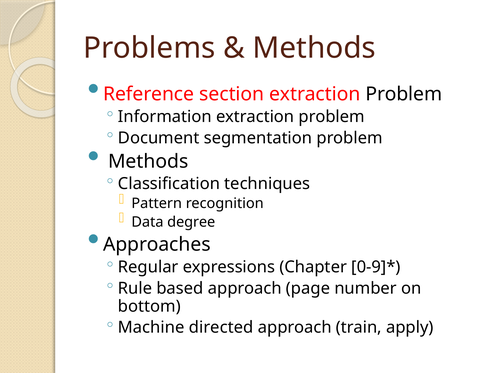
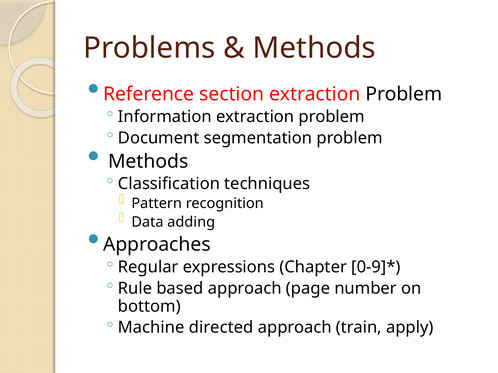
degree: degree -> adding (191, 222)
